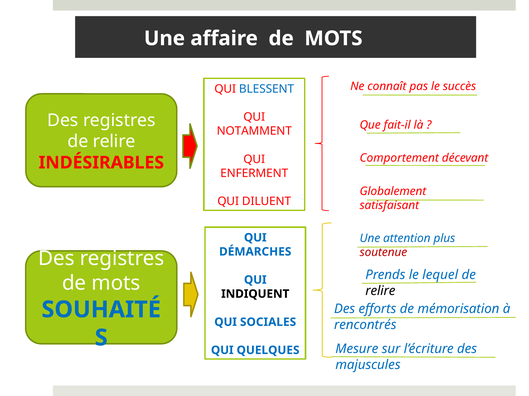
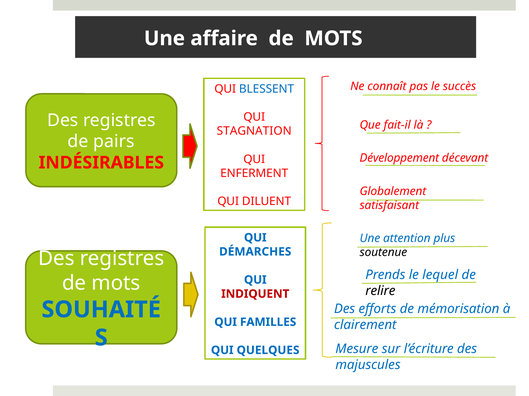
NOTAMMENT: NOTAMMENT -> STAGNATION (254, 131)
relire: relire -> pairs (114, 142)
Comportement: Comportement -> Développement (399, 158)
soutenue colour: red -> black (383, 253)
INDIQUENT colour: black -> red (255, 294)
SOCIALES: SOCIALES -> FAMILLES (268, 323)
rencontrés: rencontrés -> clairement (365, 325)
